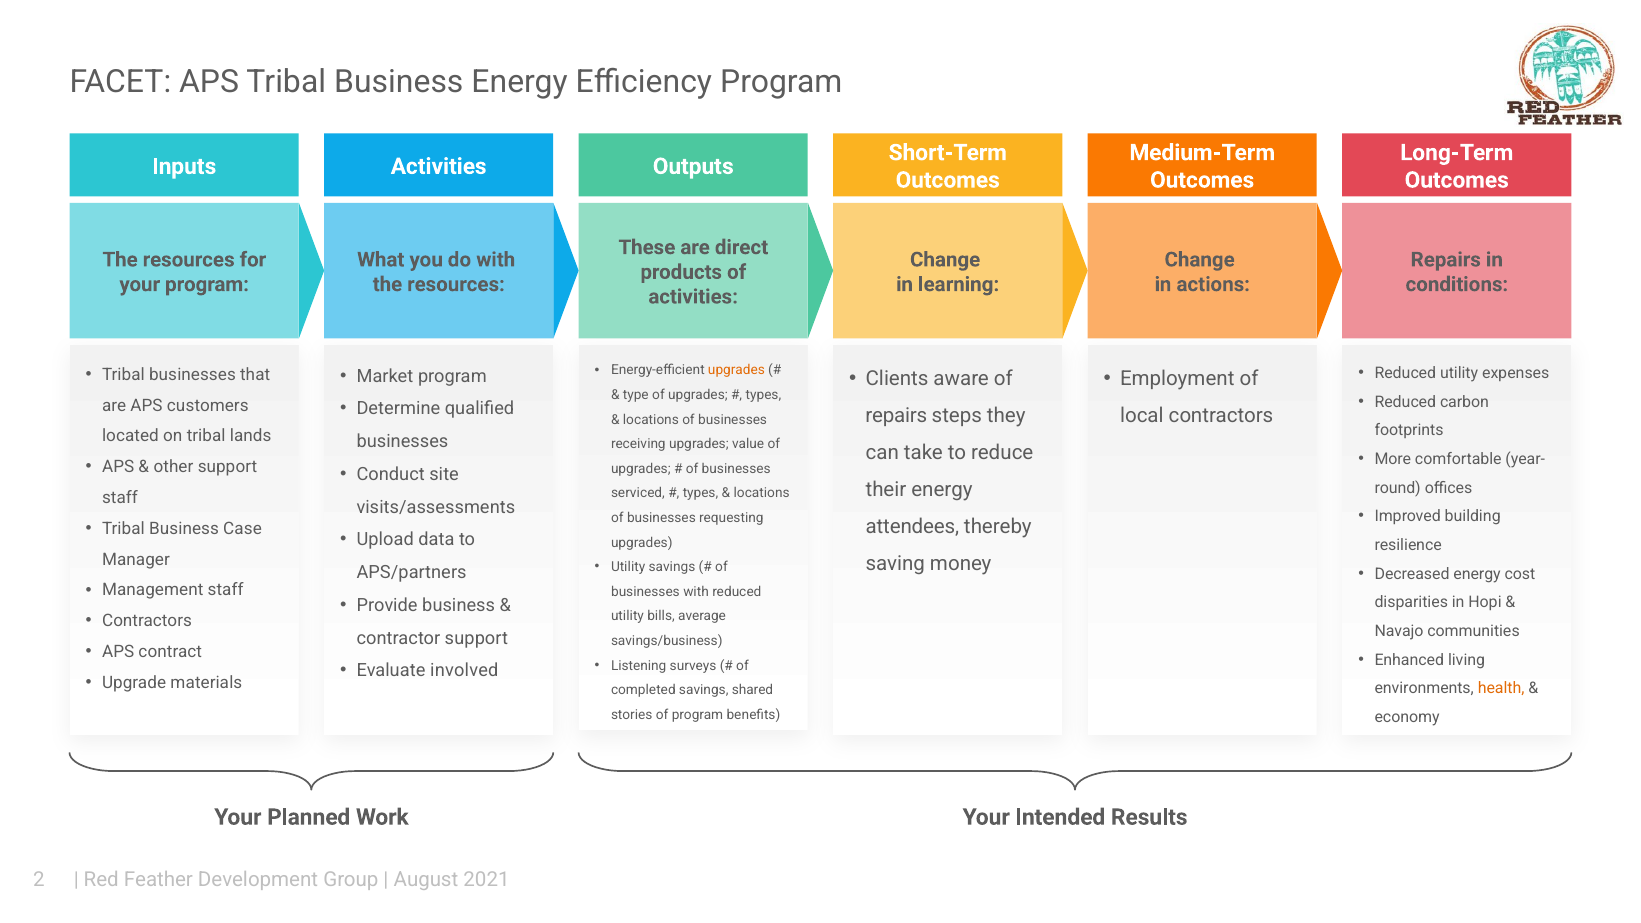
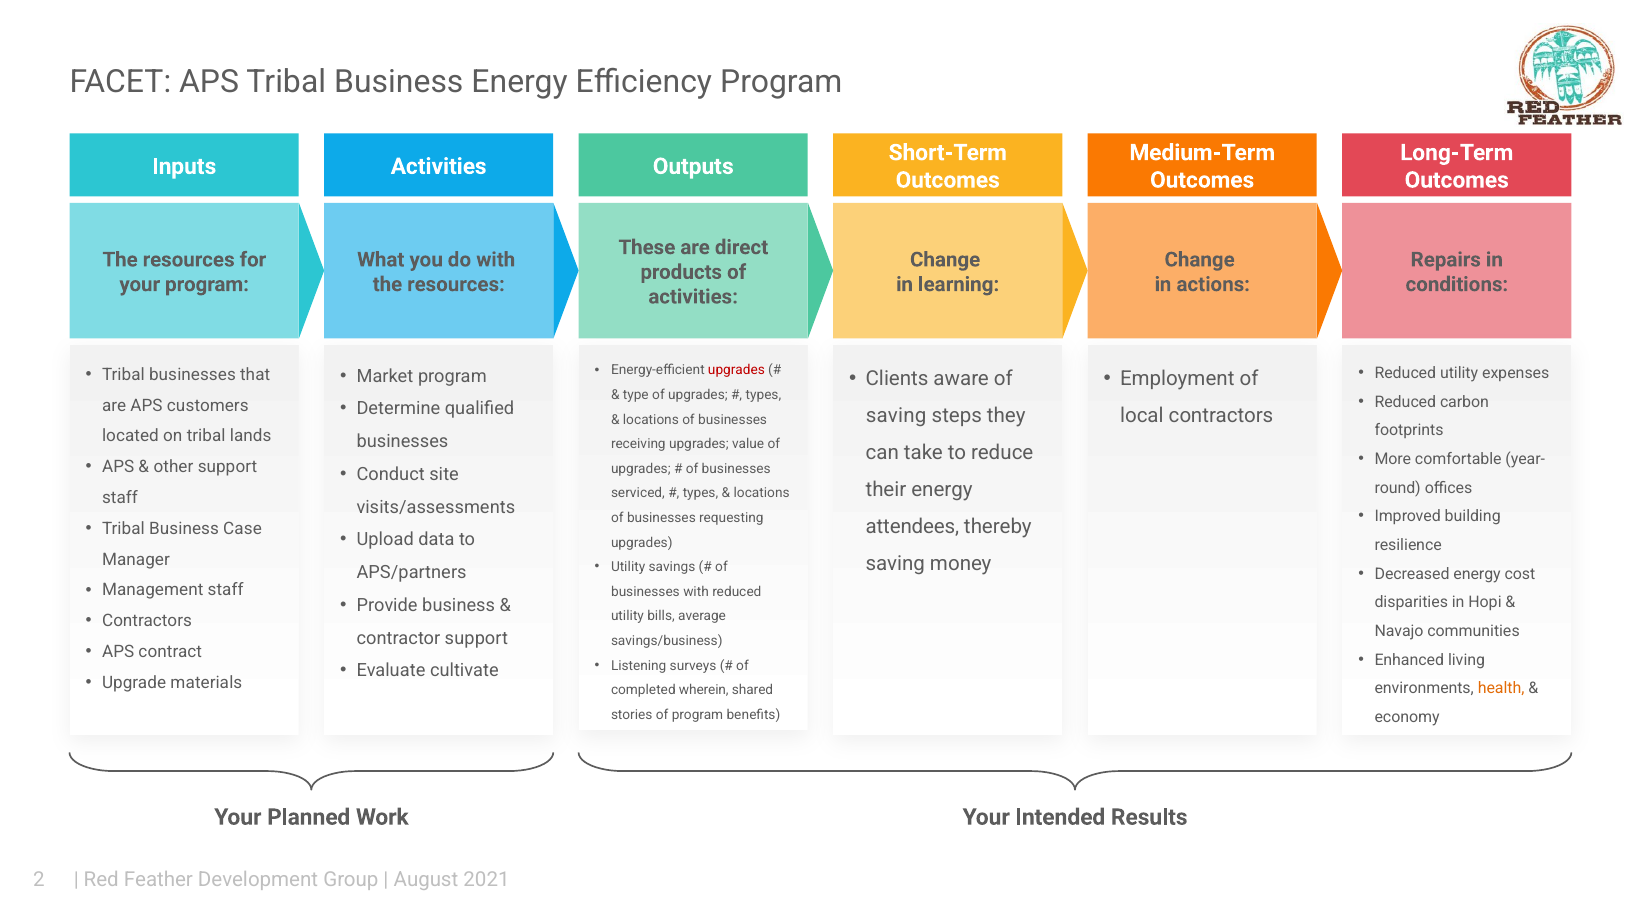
upgrades colour: orange -> red (736, 370)
repairs: repairs -> saving (896, 416)
involved: involved -> cultivate (464, 671)
completed savings: savings -> wherein (704, 690)
